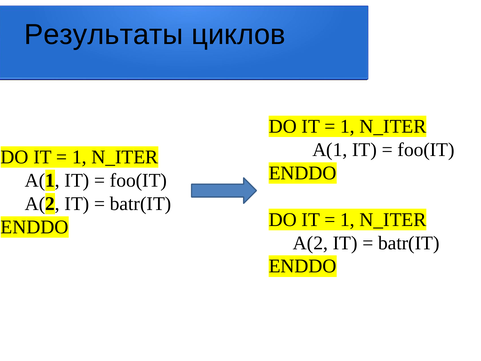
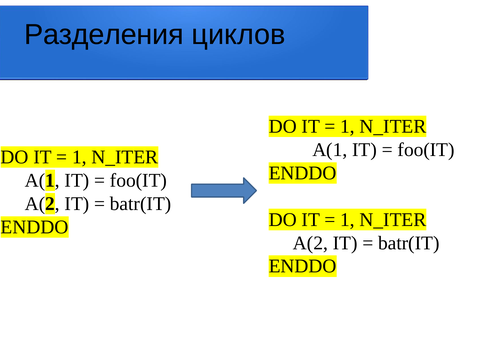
Результаты: Результаты -> Разделения (104, 35)
